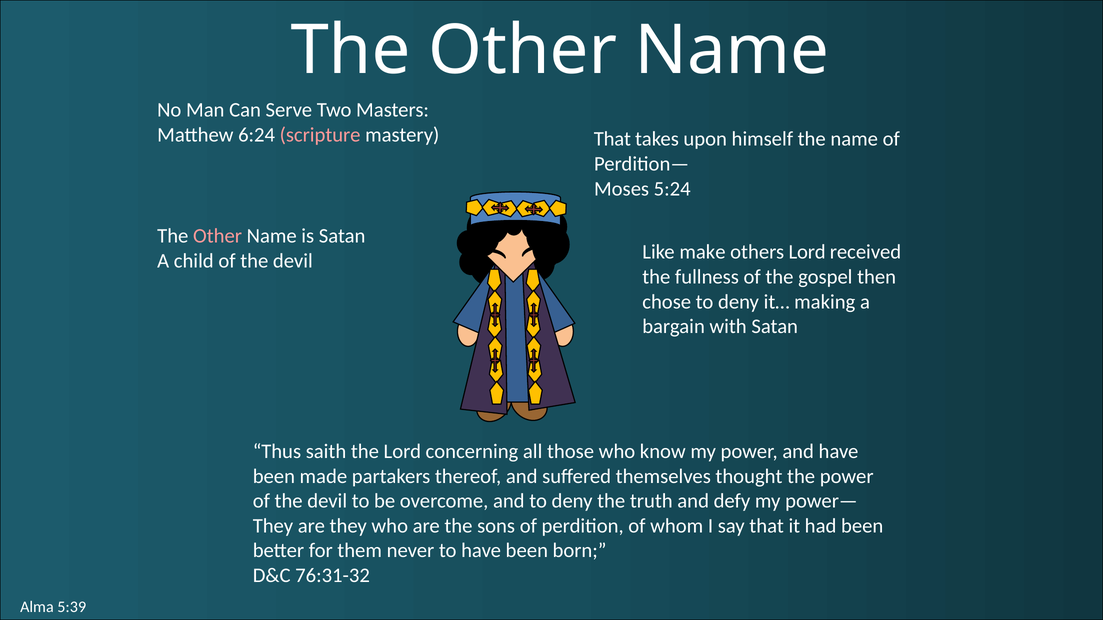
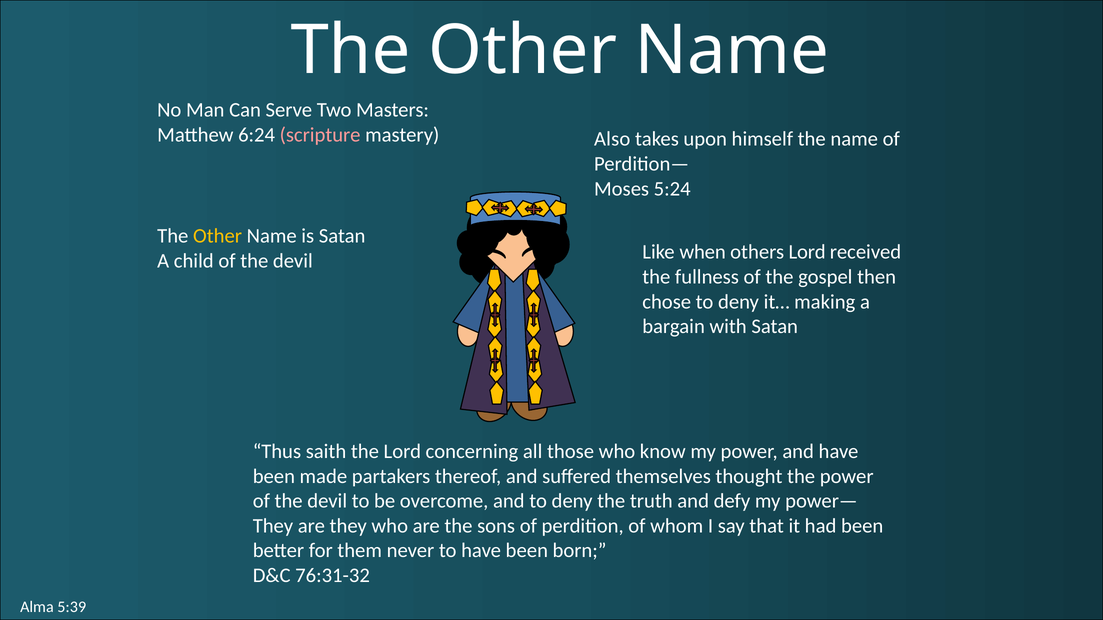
That: That -> Also (612, 139)
Other colour: pink -> yellow (218, 236)
make: make -> when (703, 252)
